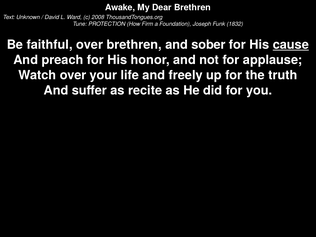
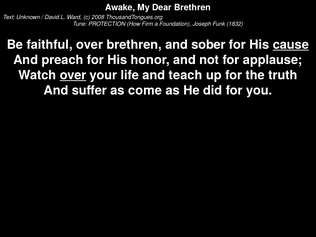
over underline: none -> present (73, 75)
freely: freely -> teach (186, 75)
recite: recite -> come (145, 90)
